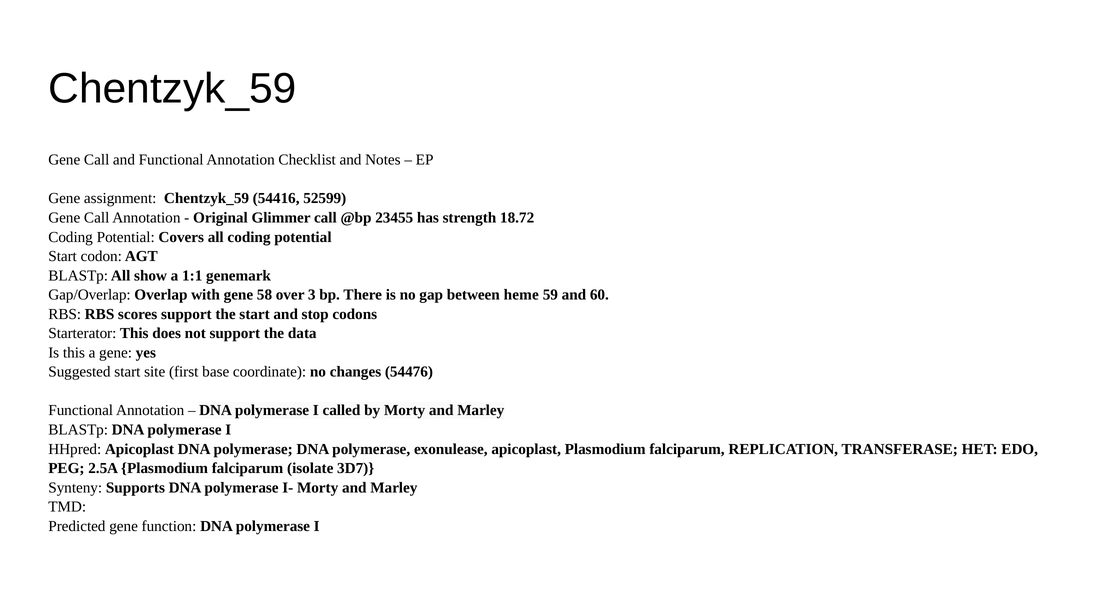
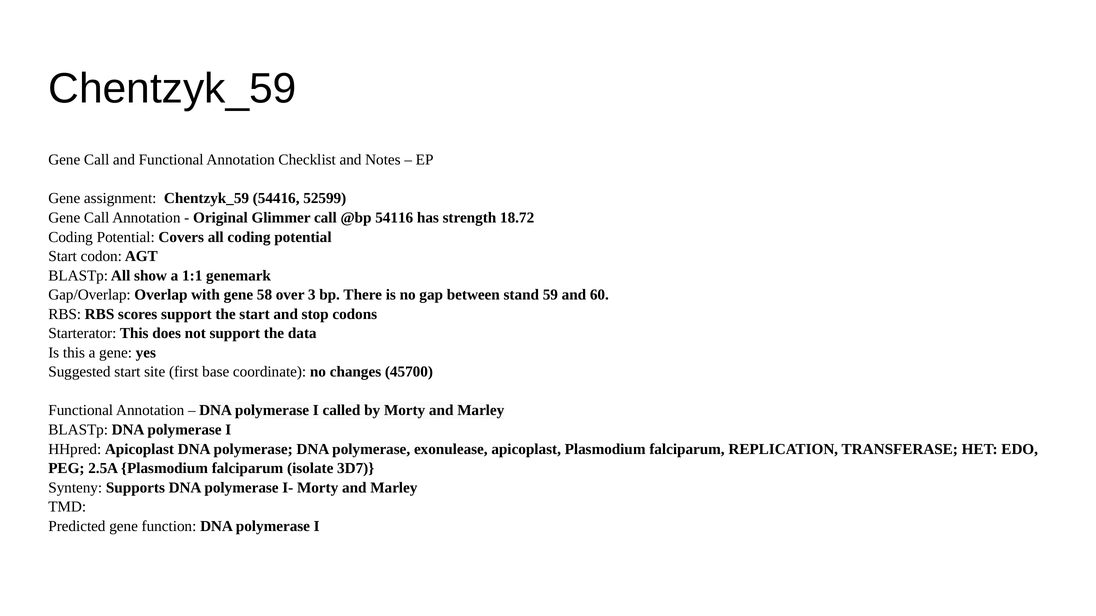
23455: 23455 -> 54116 (394, 218)
heme: heme -> stand (521, 295)
54476: 54476 -> 45700 (409, 372)
